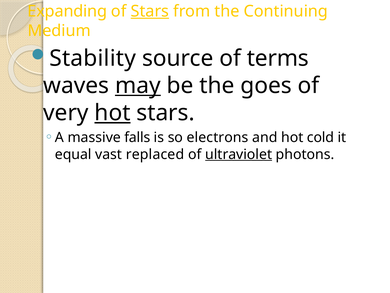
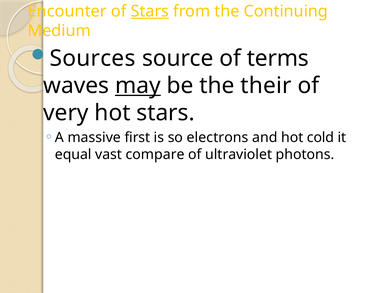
Expanding: Expanding -> Encounter (67, 11)
Stability: Stability -> Sources (93, 58)
goes: goes -> their (266, 85)
hot underline: present -> none (112, 113)
falls: falls -> first (137, 137)
replaced: replaced -> compare (155, 154)
ultraviolet underline: present -> none (239, 154)
